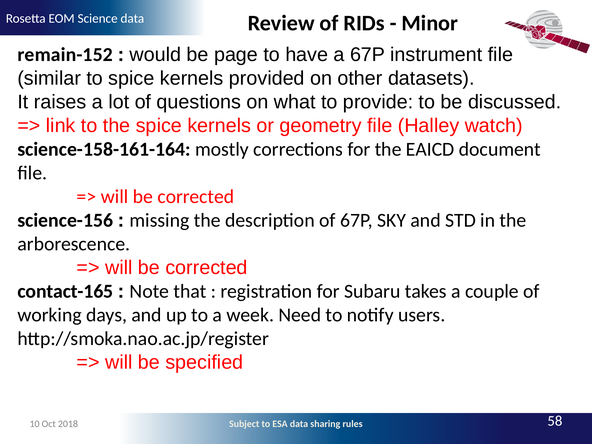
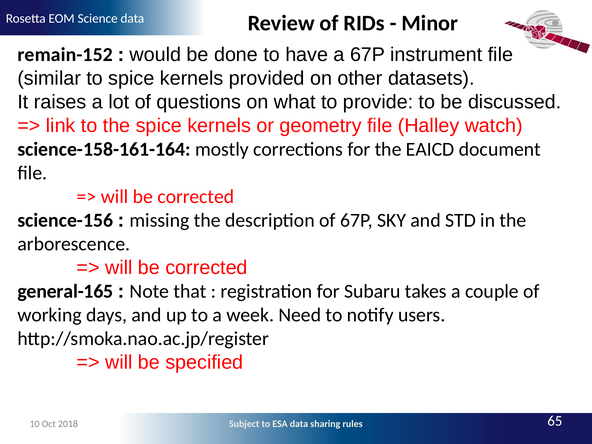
page: page -> done (236, 55)
contact-165: contact-165 -> general-165 (65, 291)
58: 58 -> 65 (555, 421)
